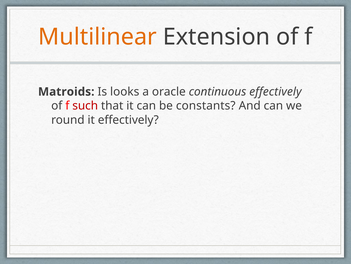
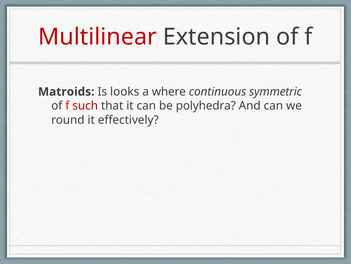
Multilinear colour: orange -> red (98, 37)
oracle: oracle -> where (169, 92)
continuous effectively: effectively -> symmetric (276, 92)
constants: constants -> polyhedra (206, 106)
